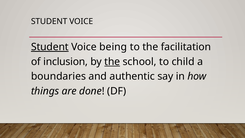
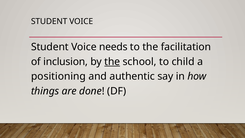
Student underline: present -> none (50, 47)
being: being -> needs (113, 47)
boundaries: boundaries -> positioning (58, 76)
